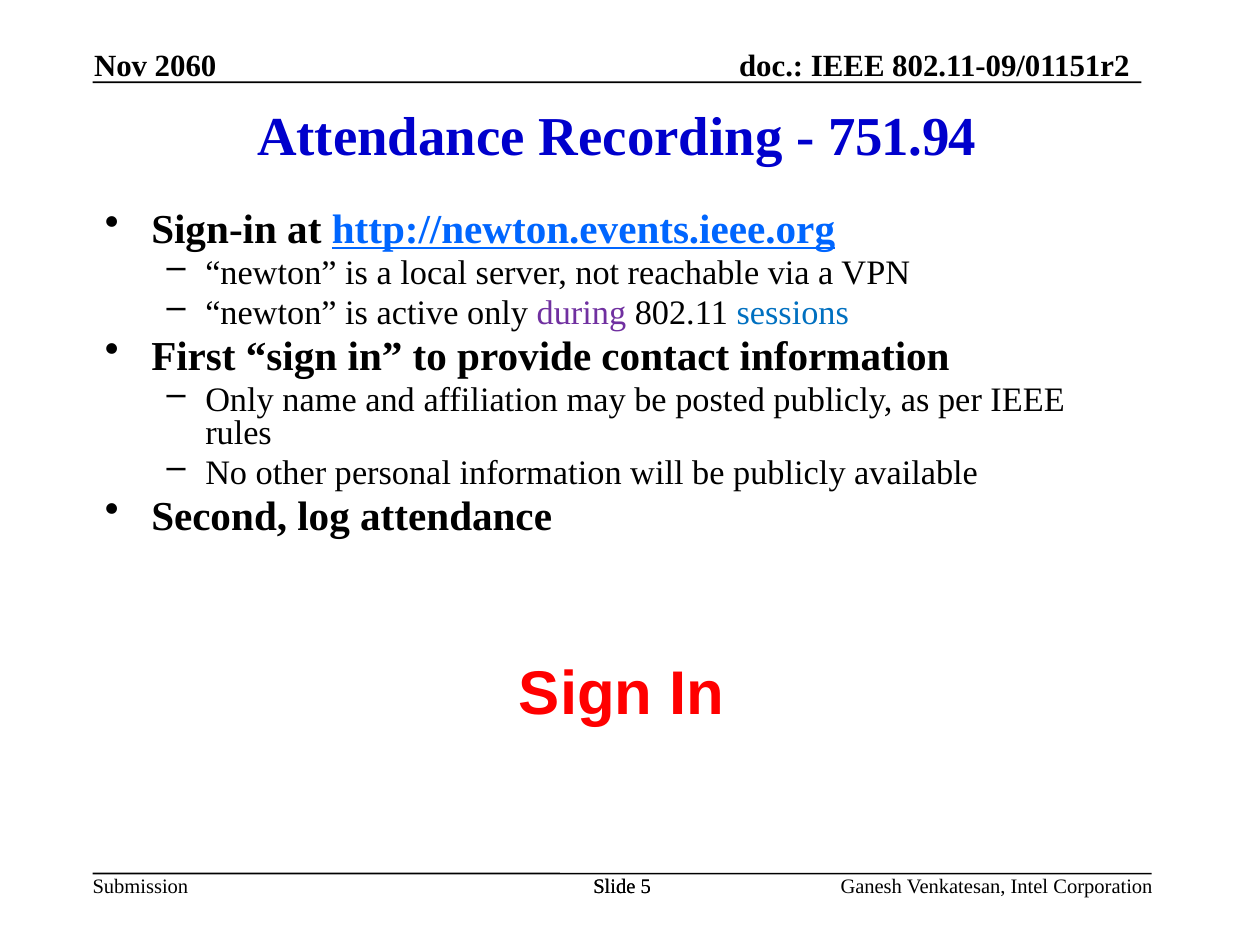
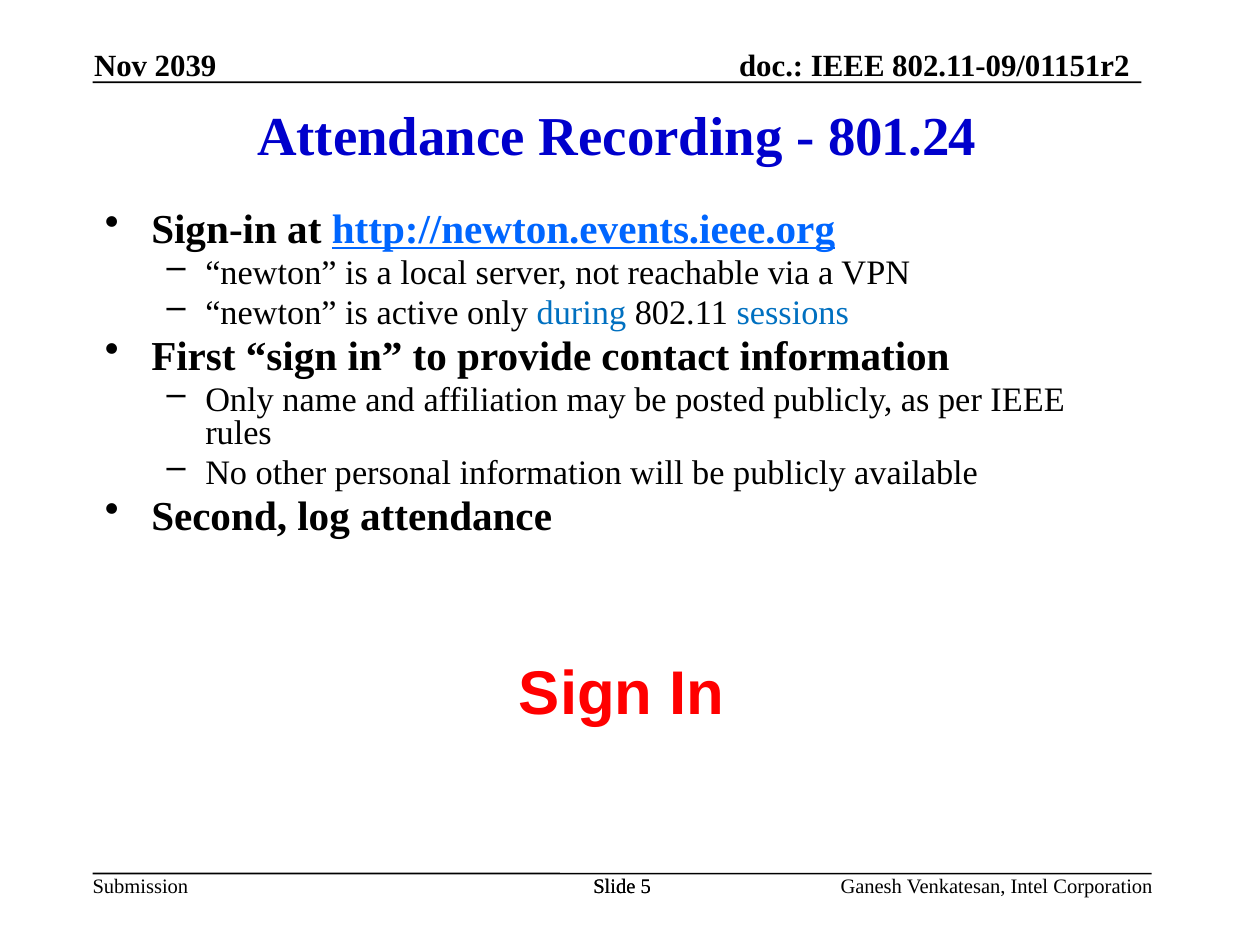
2060: 2060 -> 2039 (186, 66)
751.94: 751.94 -> 801.24 (902, 137)
during colour: purple -> blue (581, 313)
